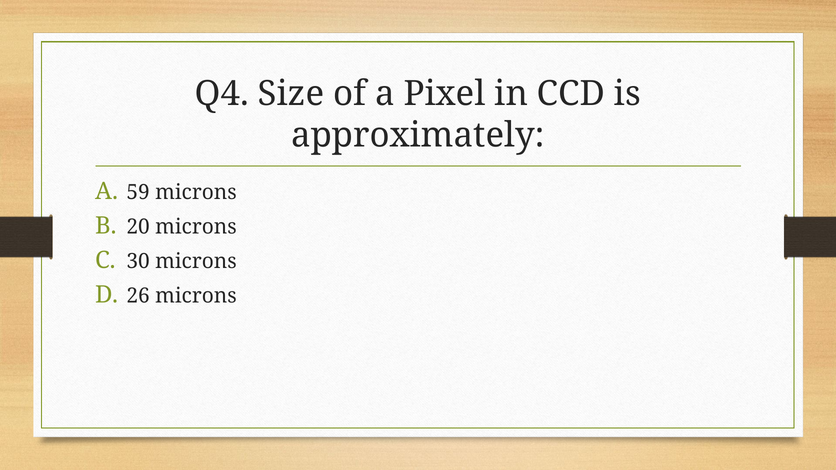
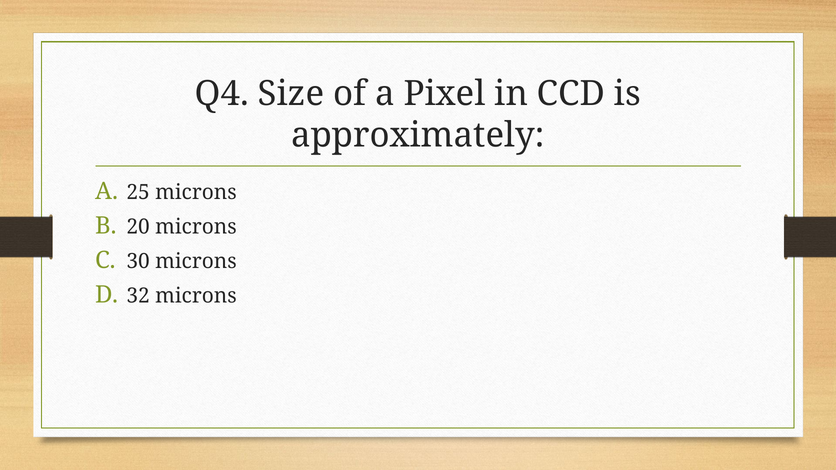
59: 59 -> 25 (138, 192)
26: 26 -> 32 (138, 296)
